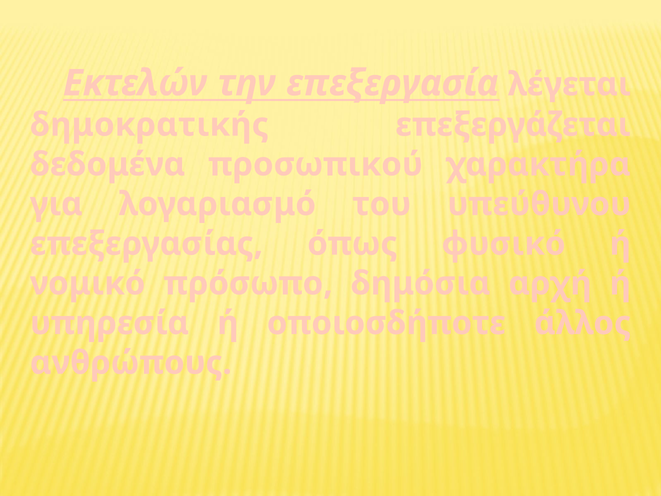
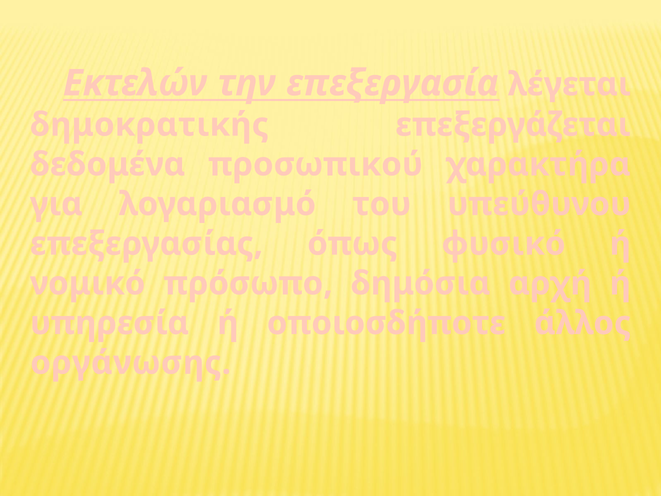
ανθρώπους: ανθρώπους -> οργάνωσης (131, 363)
